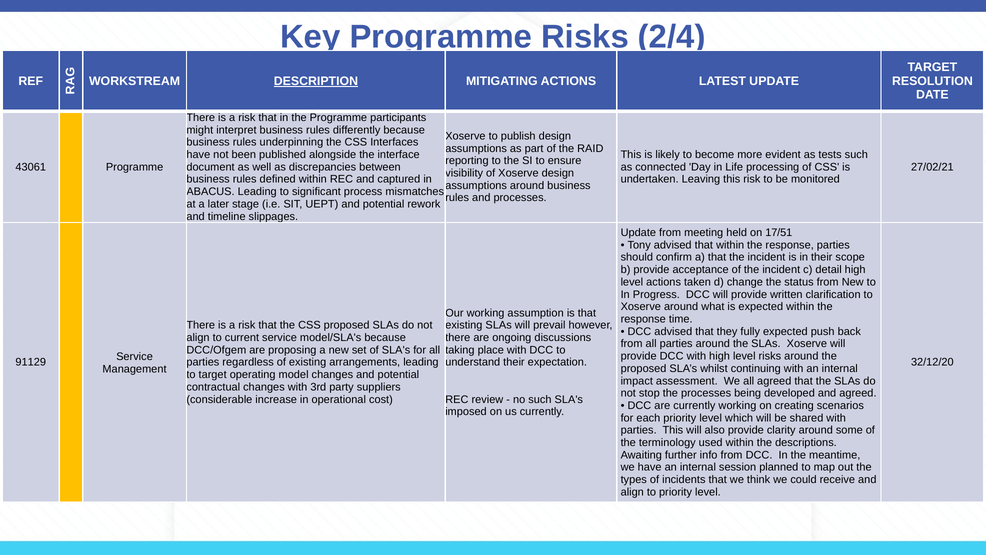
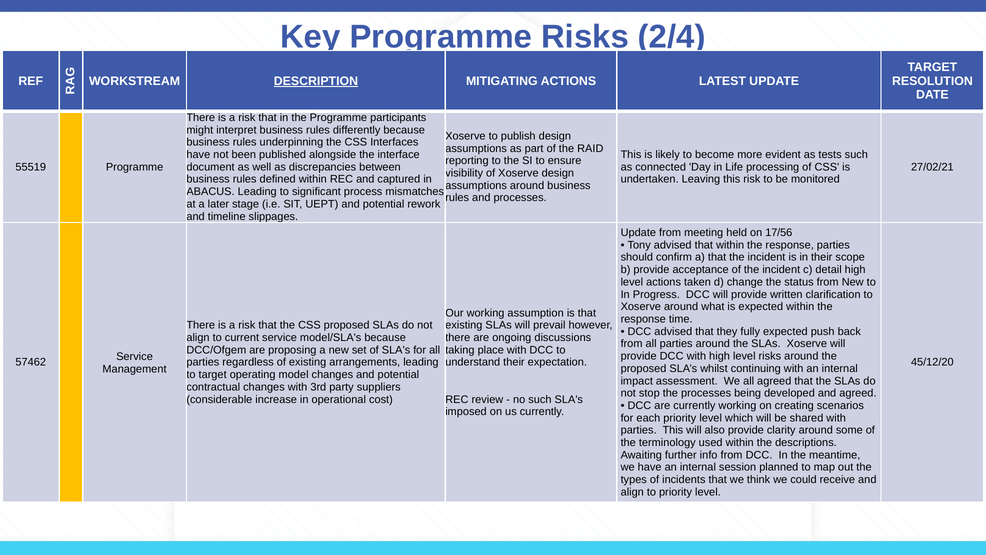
43061: 43061 -> 55519 (31, 167)
17/51: 17/51 -> 17/56 (779, 233)
91129: 91129 -> 57462 (31, 362)
32/12/20: 32/12/20 -> 45/12/20 (932, 362)
